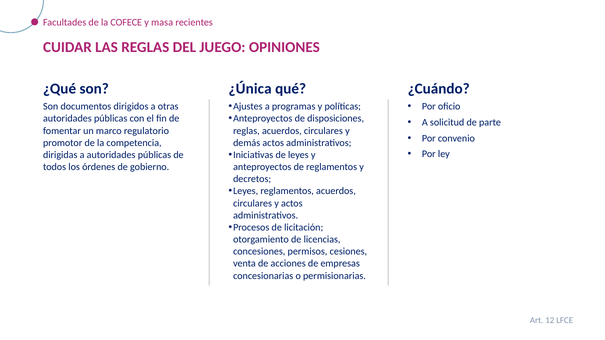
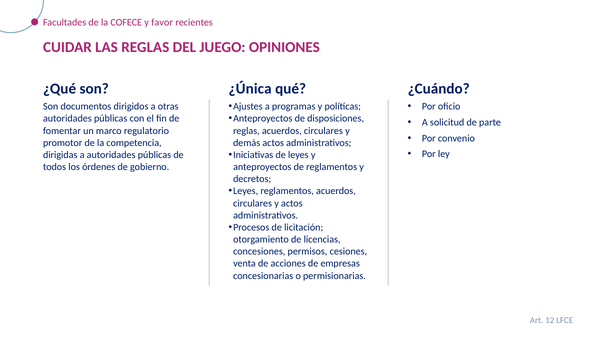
masa: masa -> favor (162, 22)
